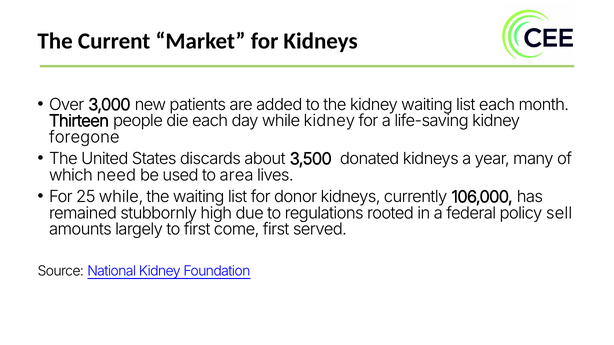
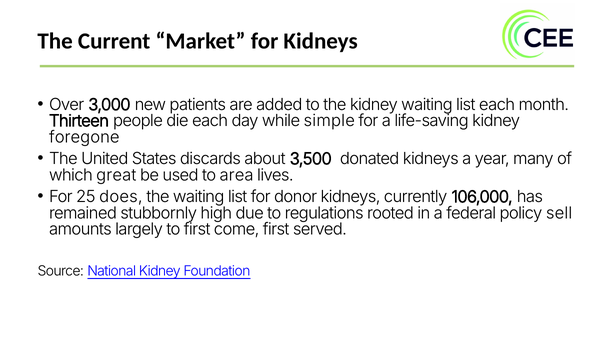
while kidney: kidney -> simple (329, 121)
need: need -> great (116, 175)
25 while: while -> does (121, 197)
